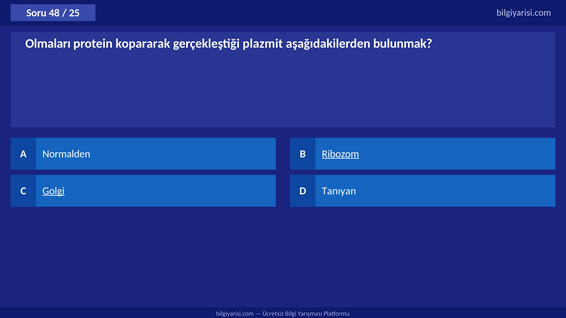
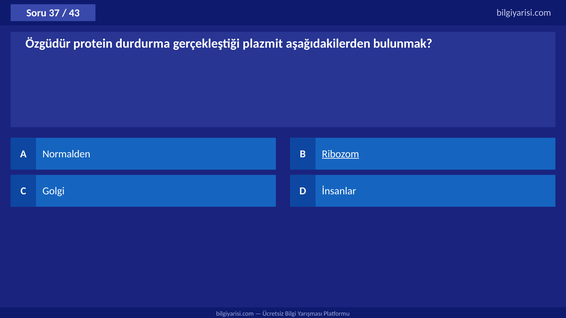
48: 48 -> 37 (54, 13)
25: 25 -> 43 (74, 13)
Olmaları: Olmaları -> Özgüdür (48, 44)
kopararak: kopararak -> durdurma (143, 44)
Golgi underline: present -> none (53, 191)
Tanıyan: Tanıyan -> İnsanlar (339, 191)
